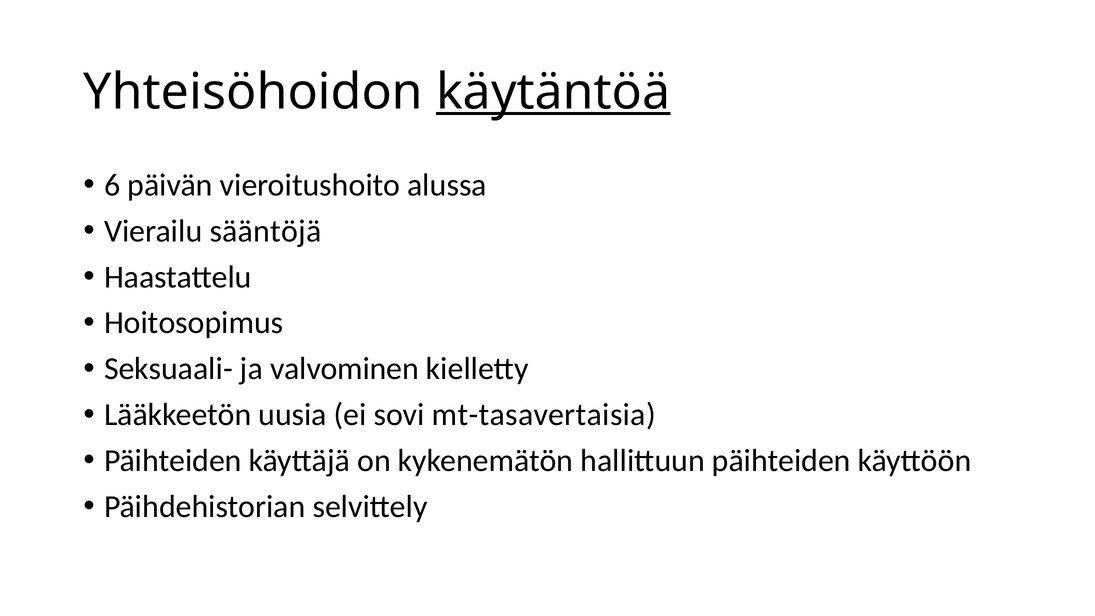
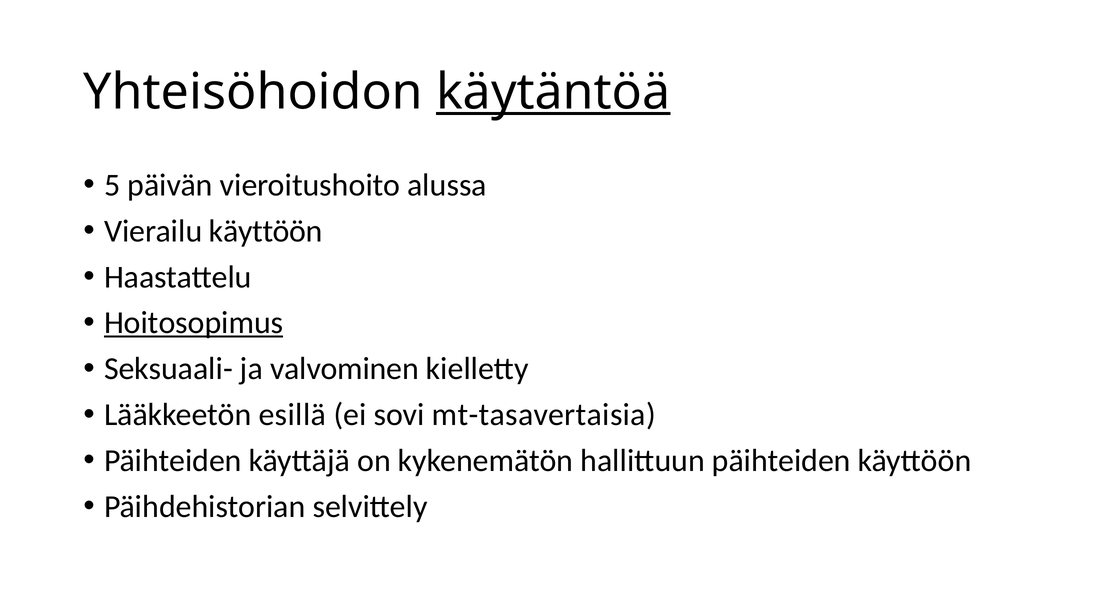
6: 6 -> 5 (112, 185)
Vierailu sääntöjä: sääntöjä -> käyttöön (266, 231)
Hoitosopimus underline: none -> present (194, 323)
uusia: uusia -> esillä (292, 415)
